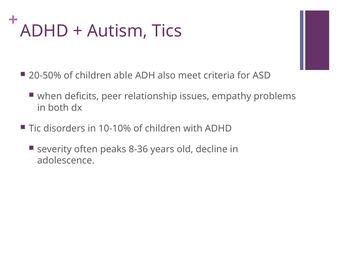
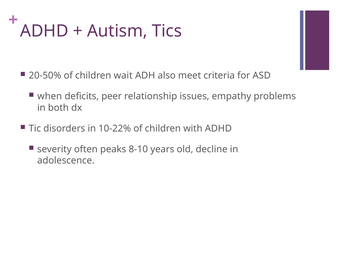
able: able -> wait (123, 76)
10-10%: 10-10% -> 10-22% (115, 128)
8-36: 8-36 -> 8-10 (138, 149)
